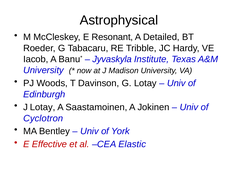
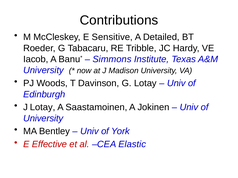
Astrophysical: Astrophysical -> Contributions (119, 20)
Resonant: Resonant -> Sensitive (112, 37)
Jyvaskyla: Jyvaskyla -> Simmons (112, 59)
Cyclotron: Cyclotron -> University (43, 119)
